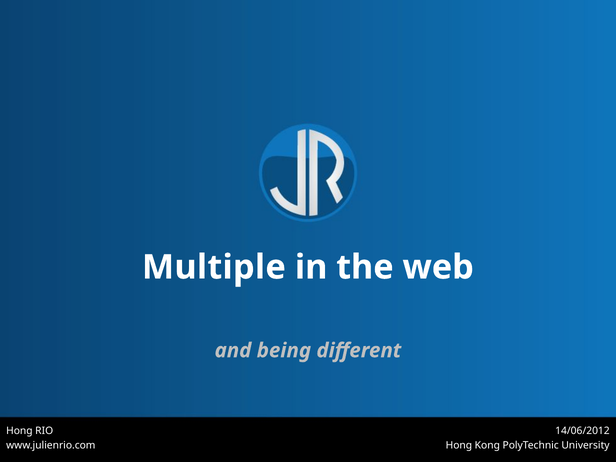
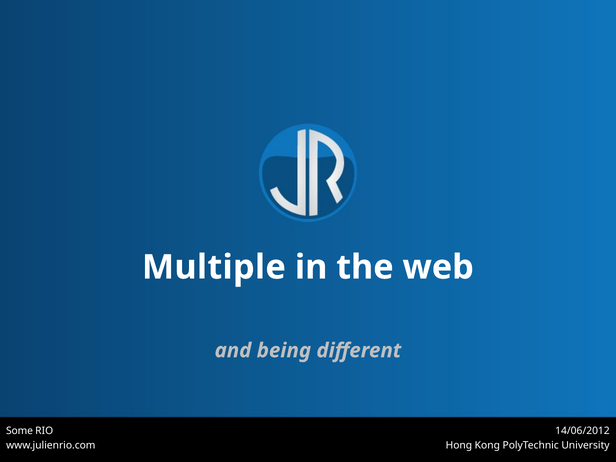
Hong: Hong -> Some (19, 431)
